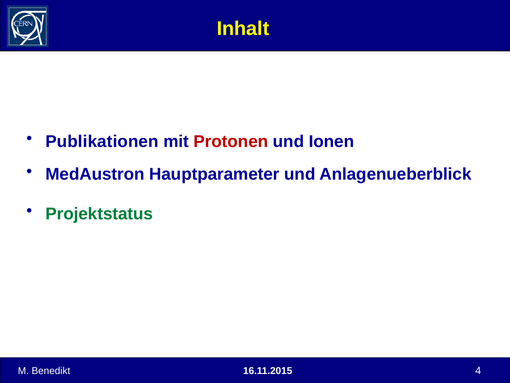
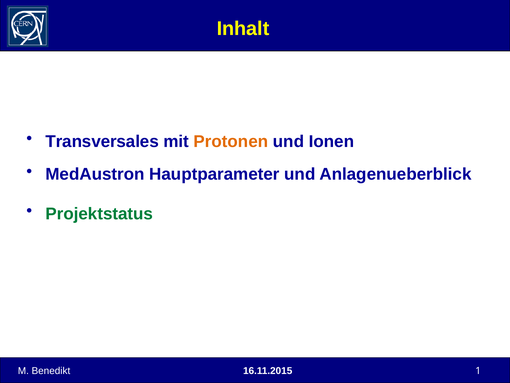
Publikationen: Publikationen -> Transversales (102, 141)
Protonen colour: red -> orange (231, 141)
4: 4 -> 1 (478, 370)
